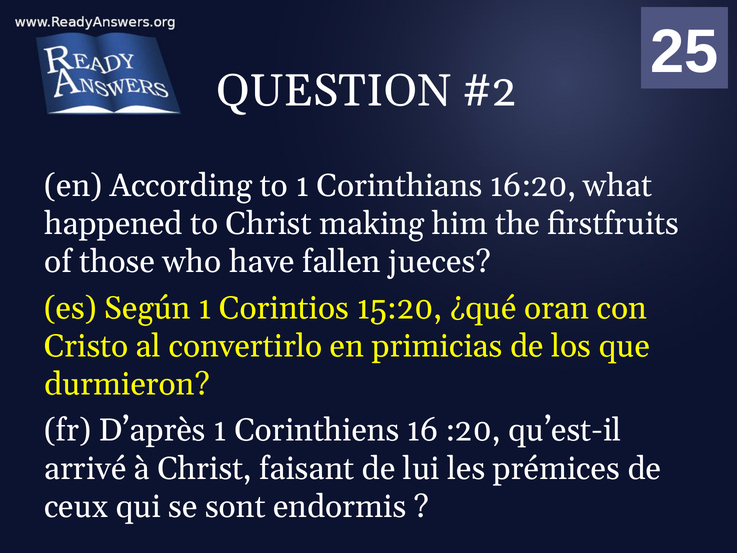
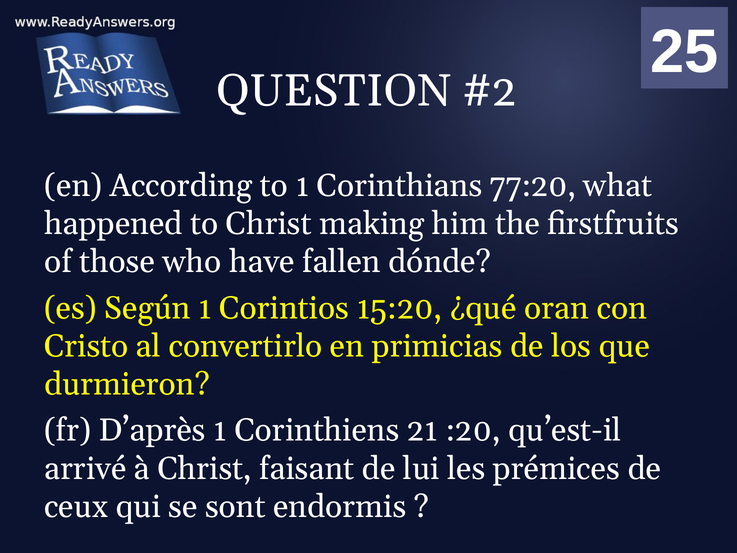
16:20: 16:20 -> 77:20 (533, 186)
jueces: jueces -> dónde (440, 262)
Corinthiens 16: 16 -> 21 (422, 430)
